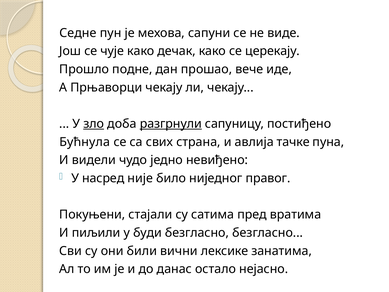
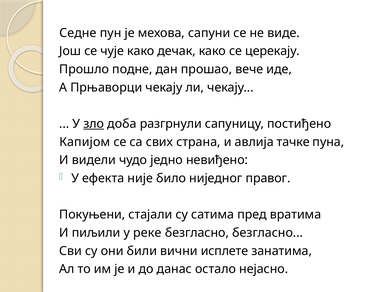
разгрнули underline: present -> none (171, 124)
Бућнула: Бућнула -> Капијом (85, 142)
насред: насред -> ефекта (103, 178)
буди: буди -> реке (147, 233)
лексике: лексике -> исплете (225, 251)
